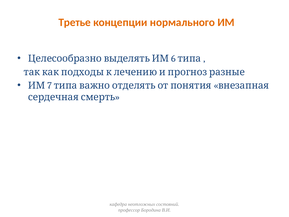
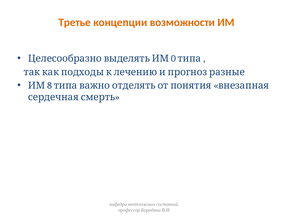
нормального: нормального -> возможности (182, 22)
6: 6 -> 0 (173, 58)
7: 7 -> 8 (50, 85)
